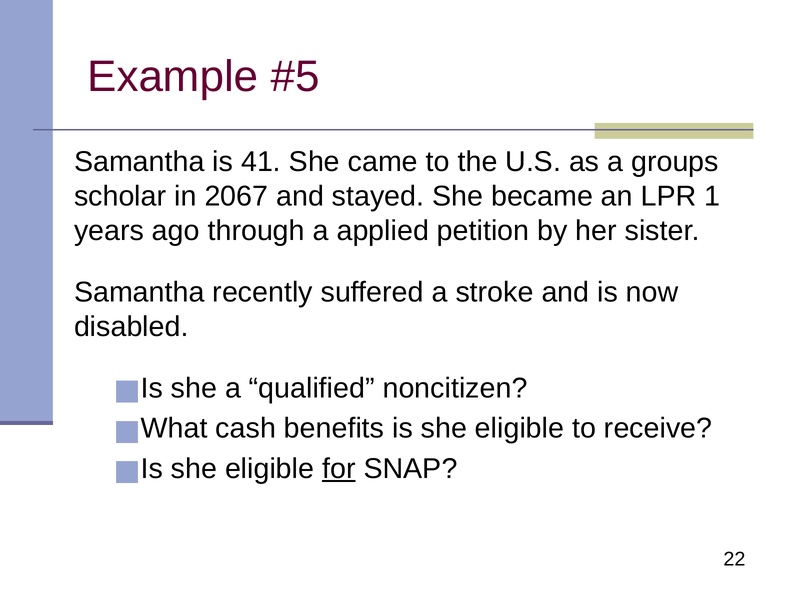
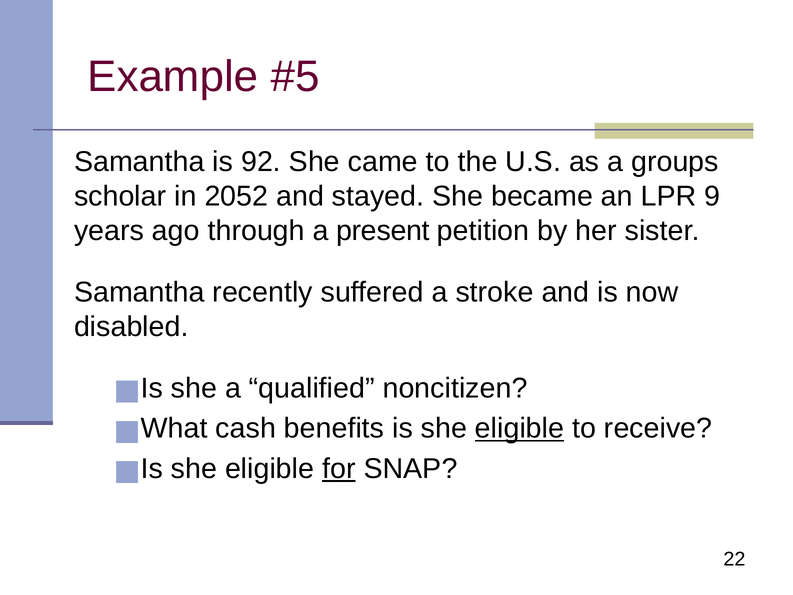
41: 41 -> 92 (261, 162)
2067: 2067 -> 2052 (236, 196)
1: 1 -> 9 (712, 196)
applied: applied -> present (383, 231)
eligible underline: none -> present (520, 428)
